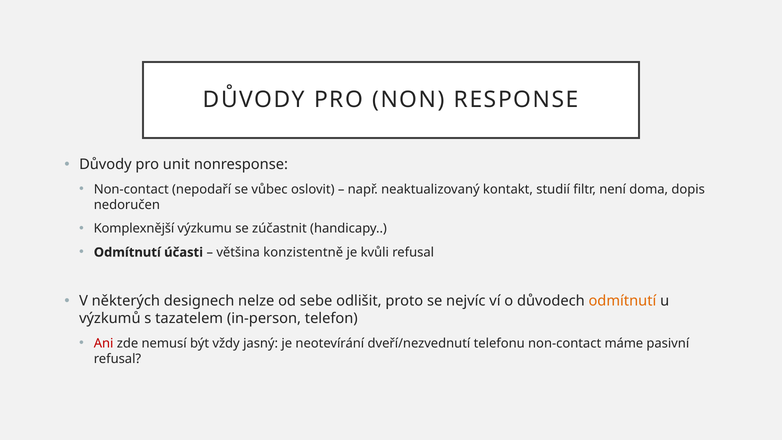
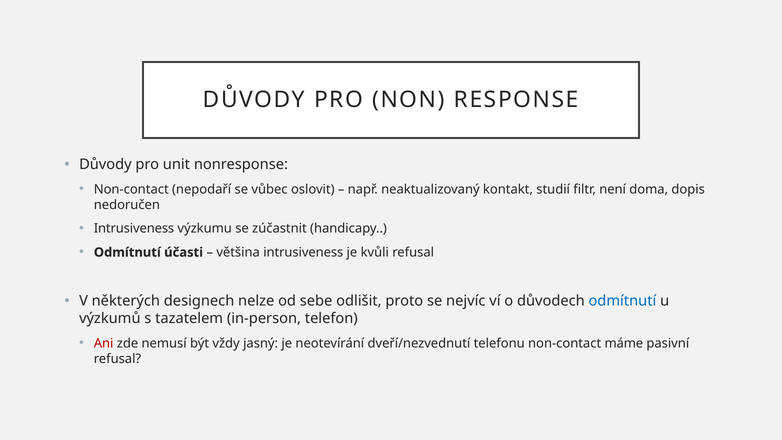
Komplexnější: Komplexnější -> Intrusiveness (134, 229)
většina konzistentně: konzistentně -> intrusiveness (303, 252)
odmítnutí colour: orange -> blue (622, 301)
